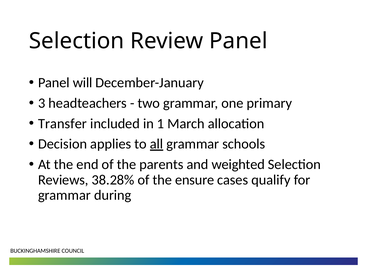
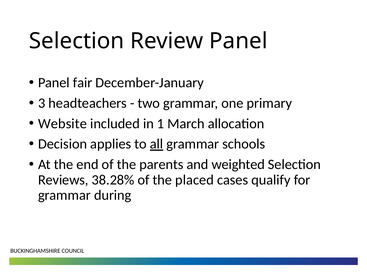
will: will -> fair (83, 83)
Transfer: Transfer -> Website (62, 124)
ensure: ensure -> placed (195, 180)
